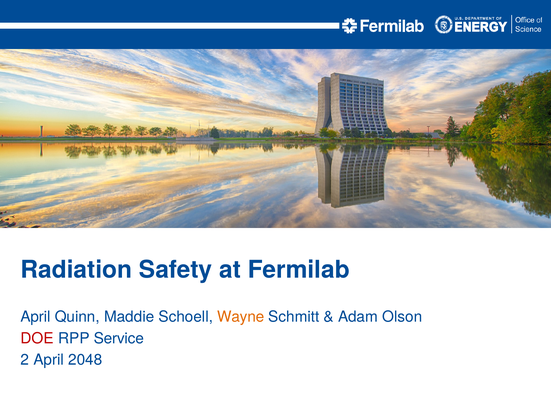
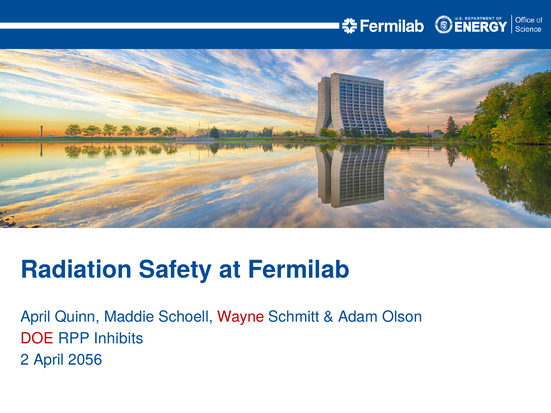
Wayne colour: orange -> red (241, 317)
Service: Service -> Inhibits (119, 338)
2048: 2048 -> 2056 (85, 360)
